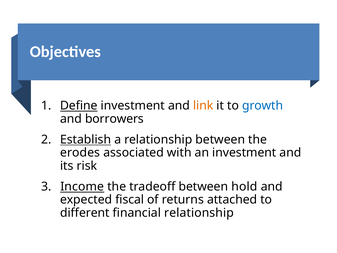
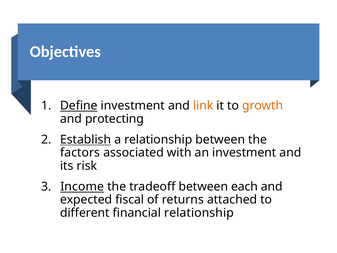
growth colour: blue -> orange (263, 106)
borrowers: borrowers -> protecting (114, 119)
erodes: erodes -> factors (80, 153)
hold: hold -> each (245, 186)
